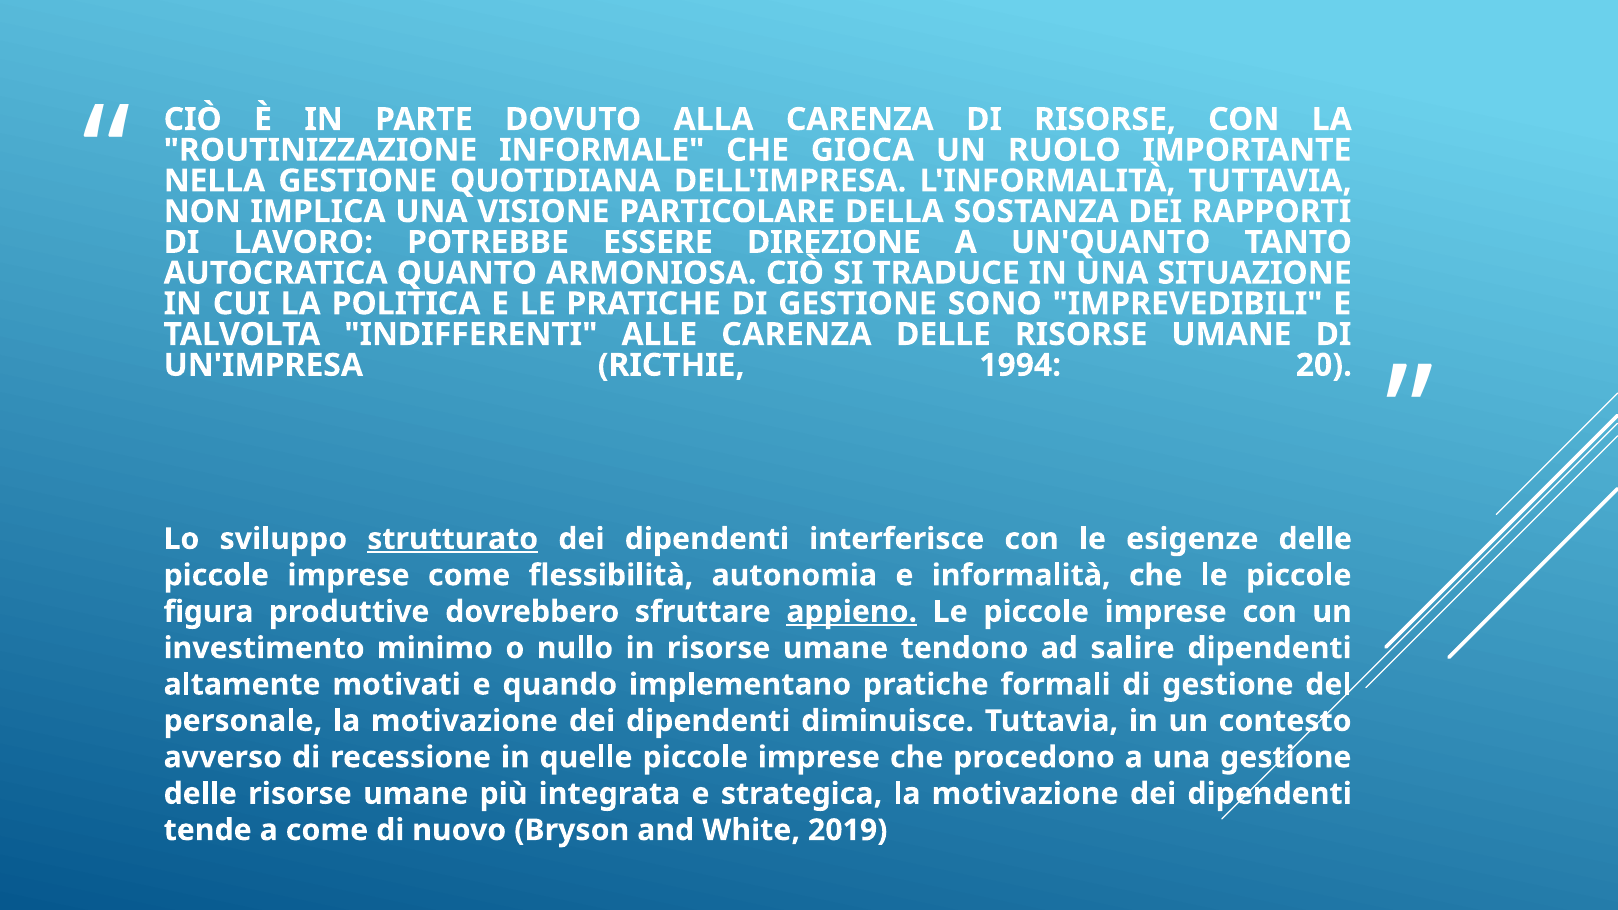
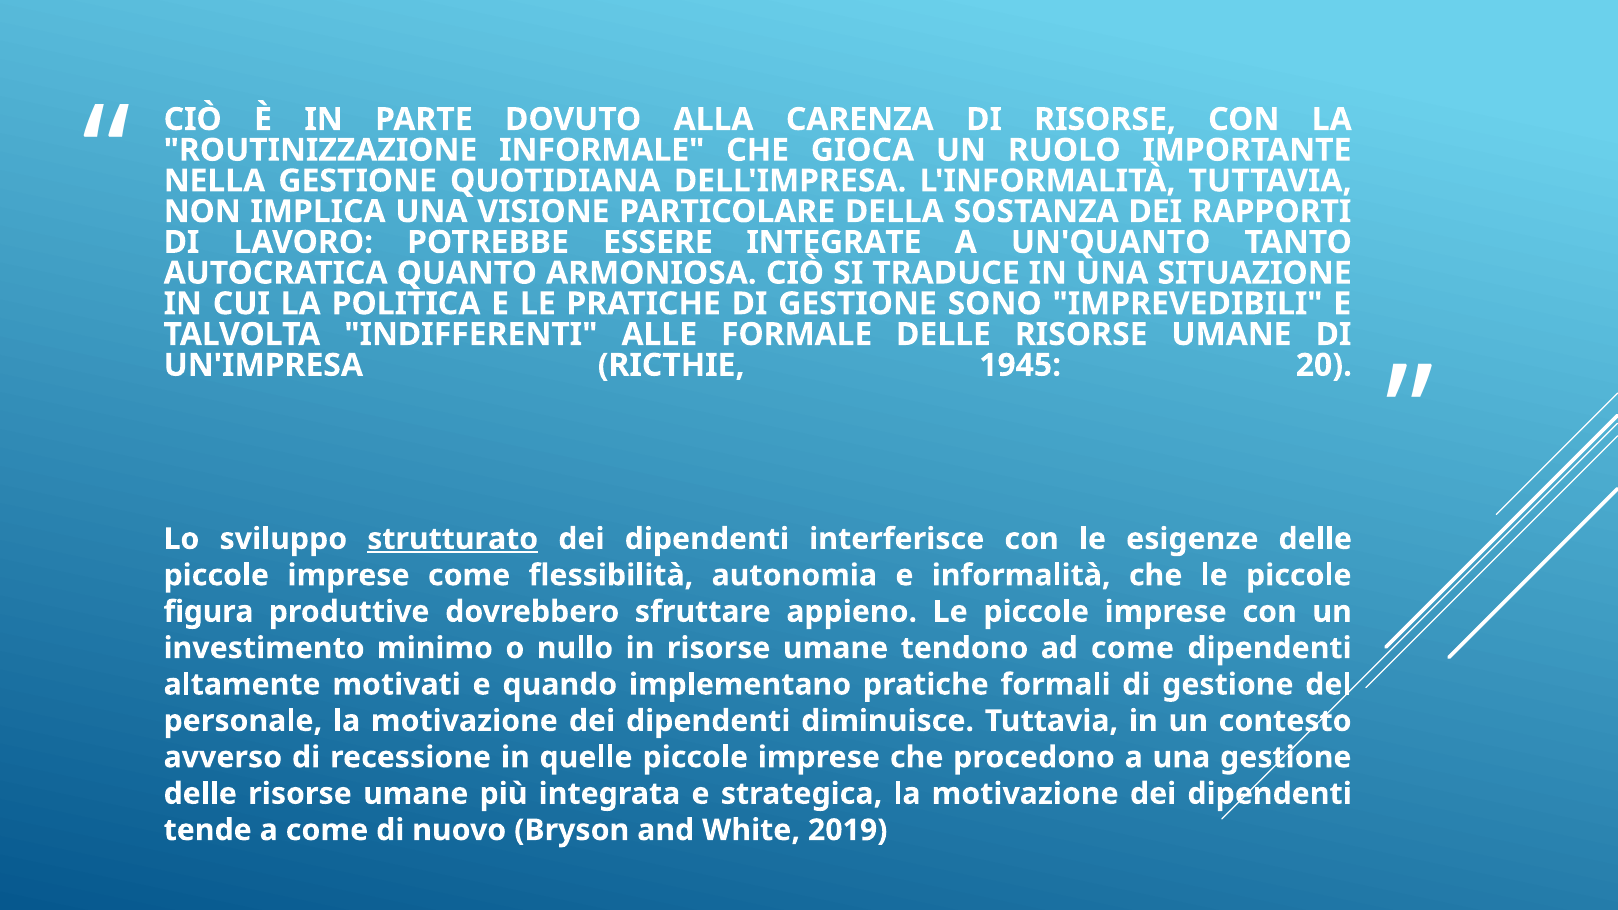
DIREZIONE: DIREZIONE -> INTEGRATE (834, 242)
ALLE CARENZA: CARENZA -> FORMALE (797, 335)
1994: 1994 -> 1945 (1020, 365)
appieno underline: present -> none (852, 612)
ad salire: salire -> come (1132, 648)
